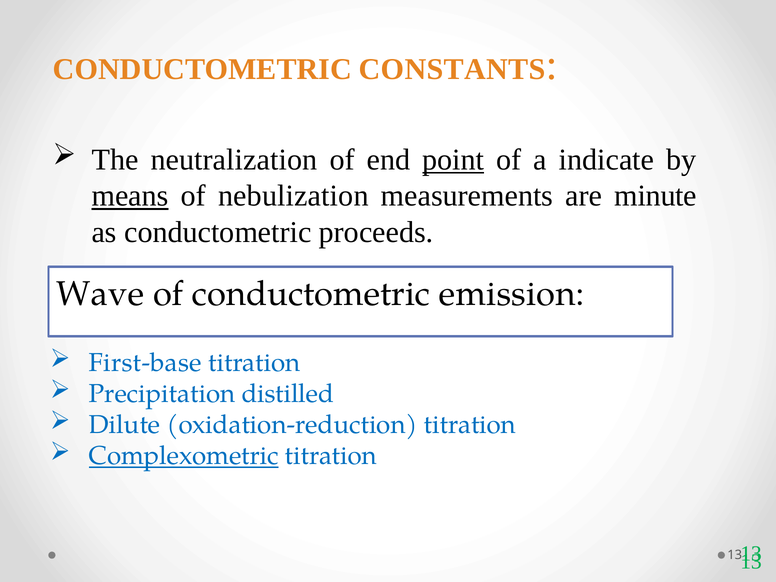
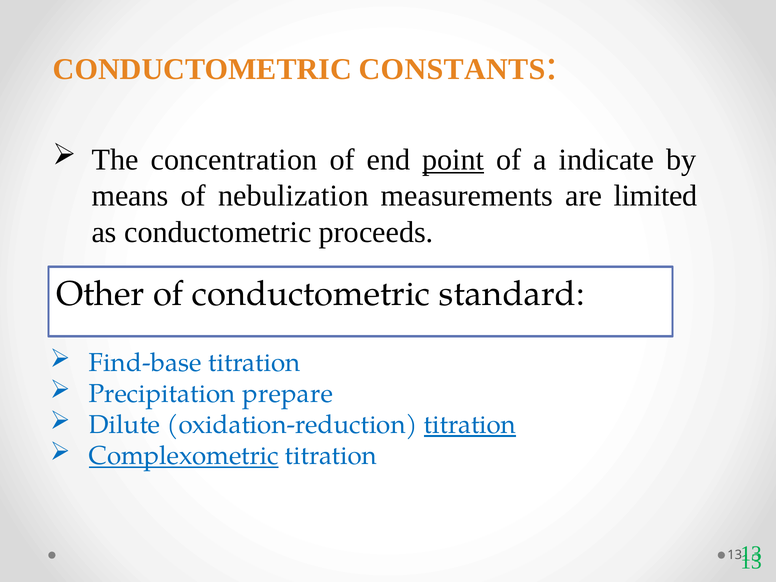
neutralization: neutralization -> concentration (234, 160)
means underline: present -> none (130, 196)
minute: minute -> limited (656, 196)
Wave: Wave -> Other (100, 294)
emission: emission -> standard (512, 294)
First-base: First-base -> Find-base (145, 363)
distilled: distilled -> prepare (288, 394)
titration underline: none -> present (470, 425)
